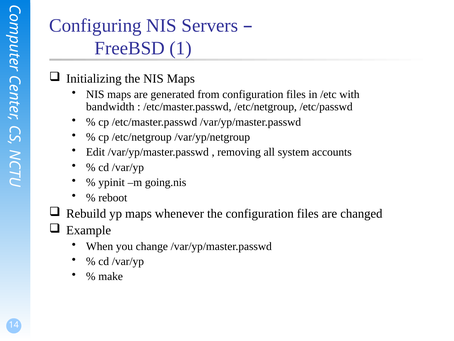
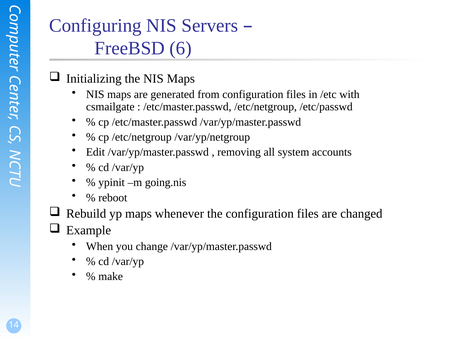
1: 1 -> 6 (181, 48)
bandwidth: bandwidth -> csmailgate (110, 107)
